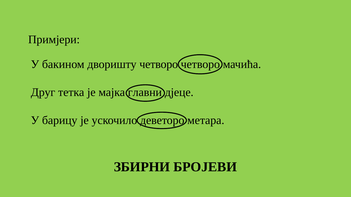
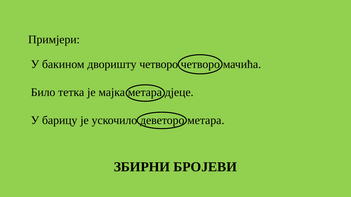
Друг: Друг -> Било (43, 92)
мајка главни: главни -> метара (145, 92)
